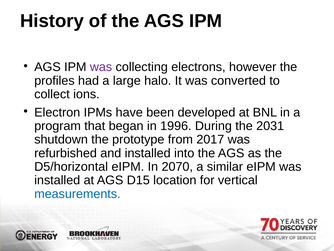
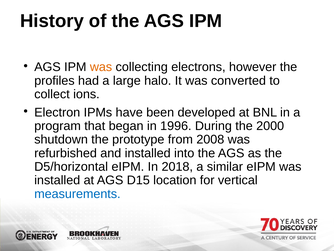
was colour: purple -> orange (101, 67)
2031: 2031 -> 2000 (270, 126)
2017: 2017 -> 2008 (210, 139)
2070: 2070 -> 2018 (177, 166)
